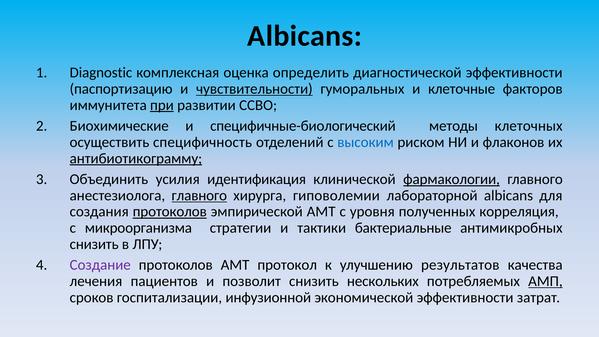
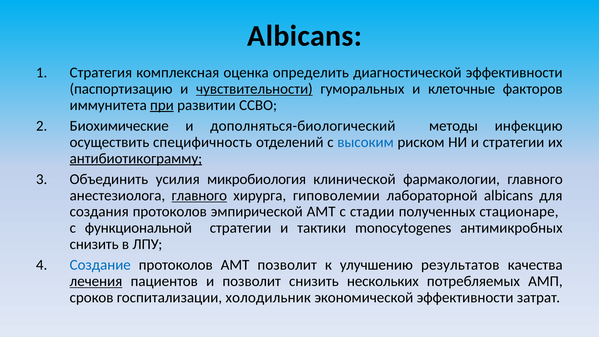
Diagnostic: Diagnostic -> Стратегия (101, 73)
специфичные-биологический: специфичные-биологический -> дополняться-биологический (303, 126)
клеточных: клеточных -> инфекцию (529, 126)
и флаконов: флаконов -> стратегии (513, 142)
идентификация: идентификация -> микробиология (257, 179)
фармакологии underline: present -> none (452, 179)
протоколов underline: present -> none (170, 212)
уровня: уровня -> стадии (372, 212)
корреляция: корреляция -> стационаре (519, 212)
микроорганизма: микроорганизма -> функциональной (138, 228)
бактериальные: бактериальные -> monocytogenes (403, 228)
Создание colour: purple -> blue (100, 265)
АМТ протокол: протокол -> позволит (287, 265)
лечения underline: none -> present (96, 281)
АМП underline: present -> none (545, 281)
инфузионной: инфузионной -> холодильник (268, 297)
